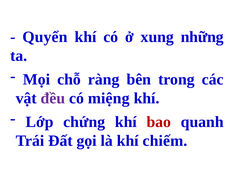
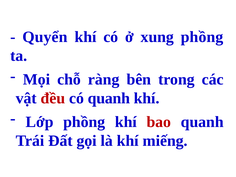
xung những: những -> phồng (202, 37)
đều colour: purple -> red (53, 98)
có miệng: miệng -> quanh (109, 98)
Lớp chứng: chứng -> phồng (84, 122)
chiếm: chiếm -> miếng (165, 141)
